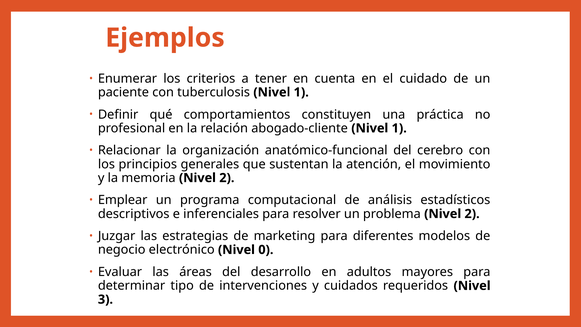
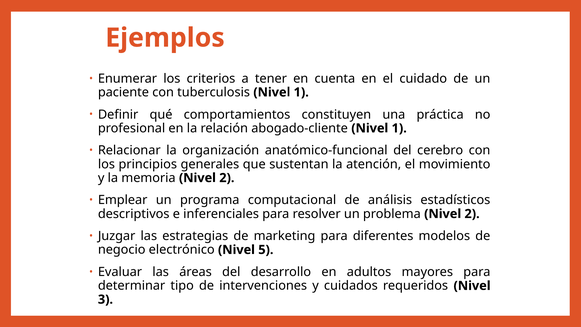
0: 0 -> 5 (266, 250)
